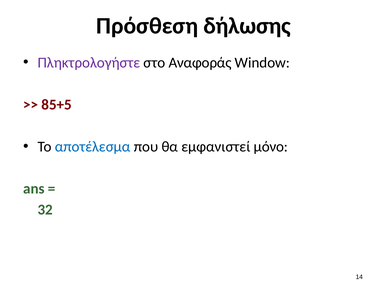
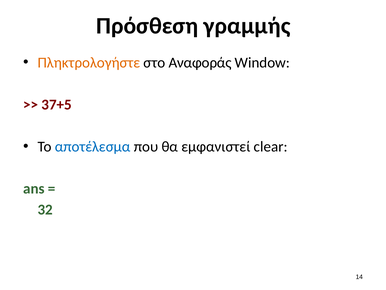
δήλωσης: δήλωσης -> γραμμής (247, 26)
Πληκτρολογήστε colour: purple -> orange (89, 62)
85+5: 85+5 -> 37+5 (57, 104)
μόνο: μόνο -> clear (271, 146)
